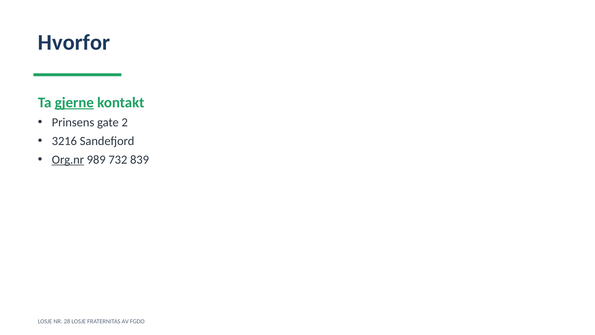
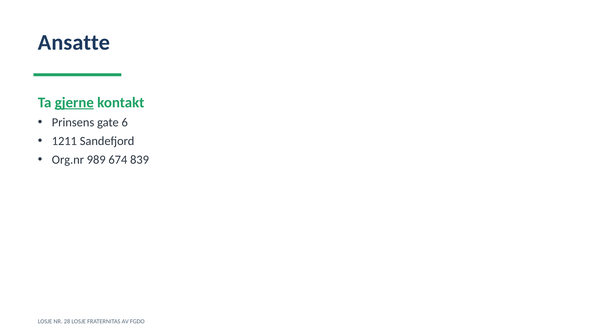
Hvorfor: Hvorfor -> Ansatte (74, 42)
2: 2 -> 6 (125, 122)
3216: 3216 -> 1211 (64, 141)
Org.nr underline: present -> none (68, 160)
732: 732 -> 674 (118, 160)
